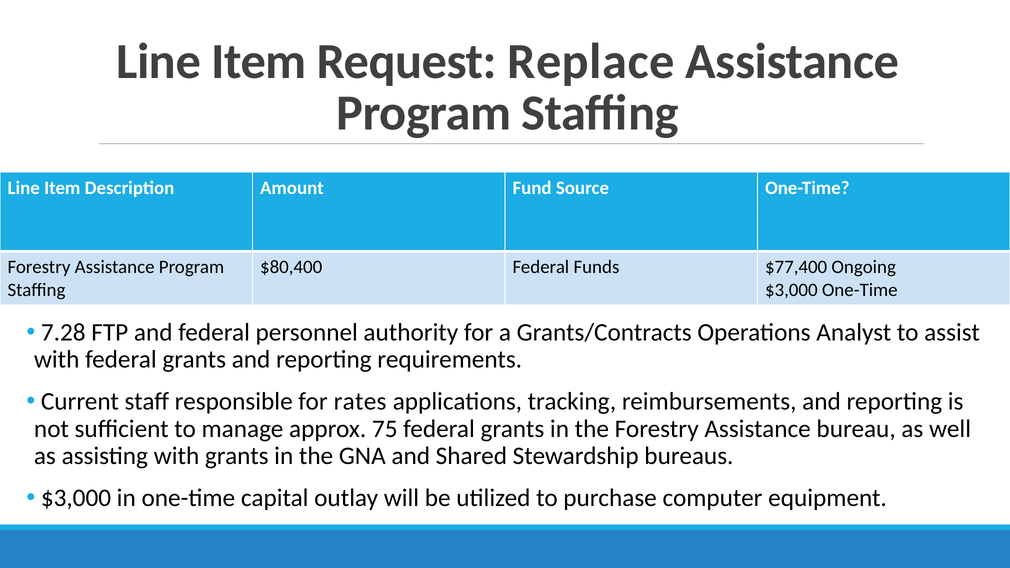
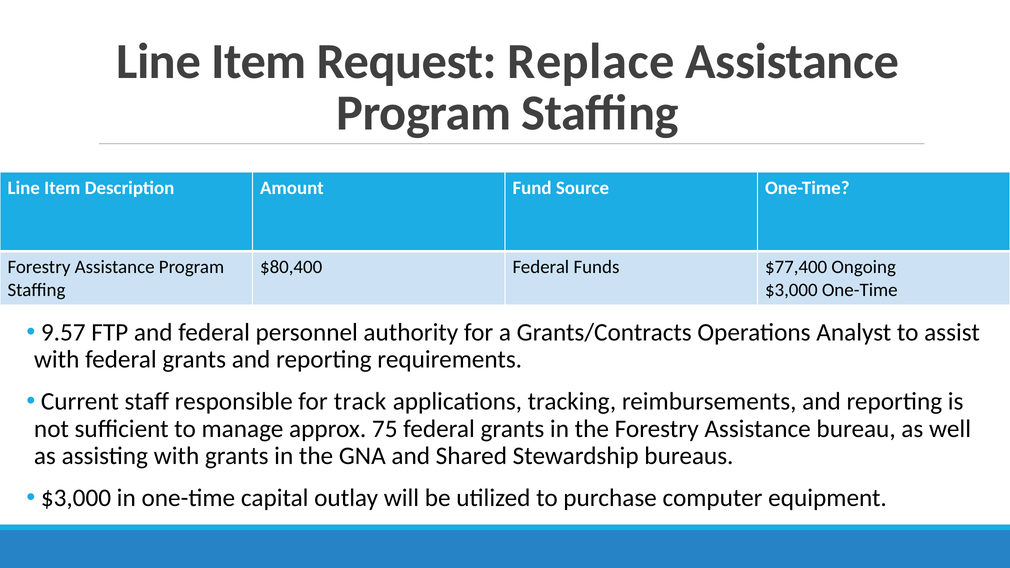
7.28: 7.28 -> 9.57 (63, 332)
rates: rates -> track (360, 402)
